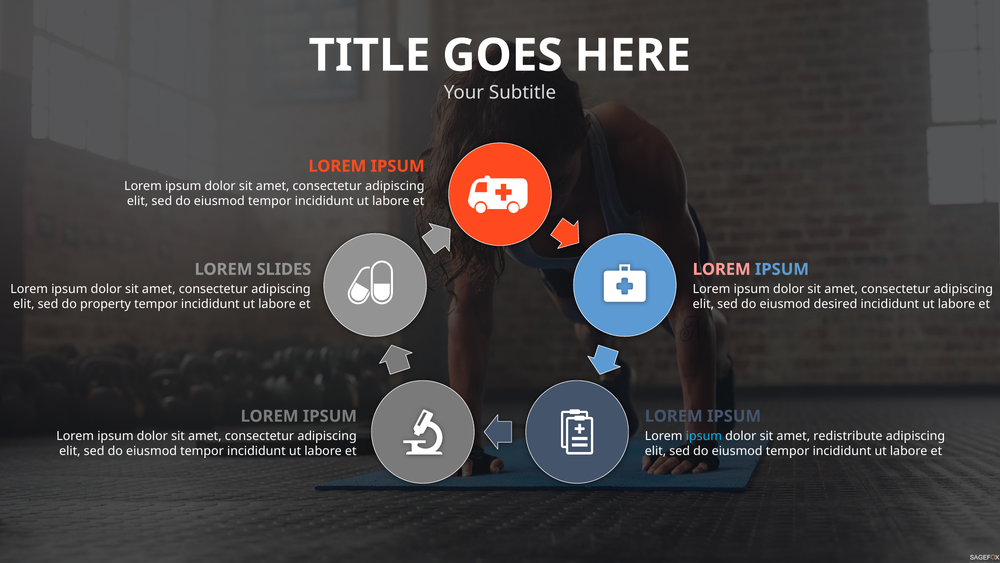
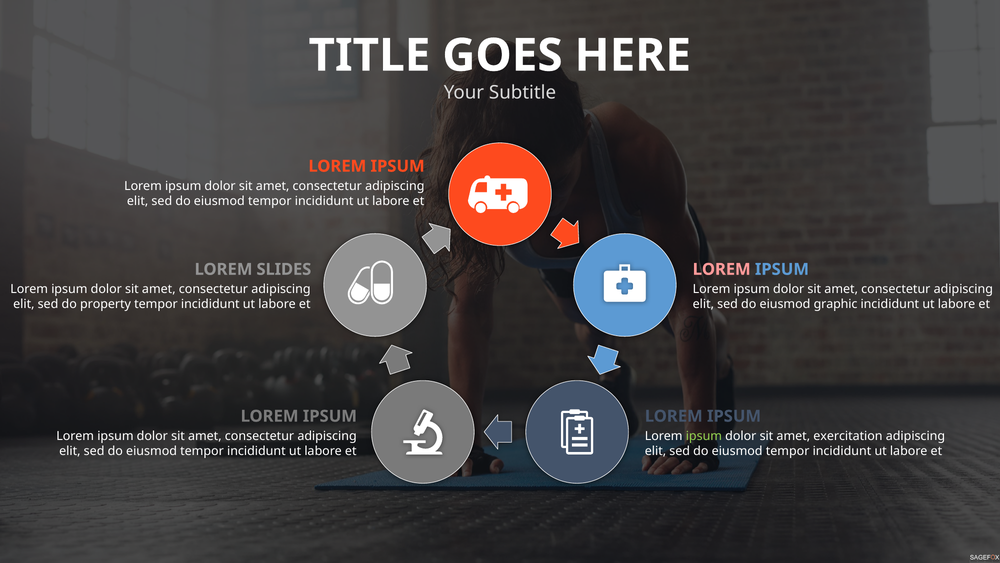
desired: desired -> graphic (836, 304)
ipsum colour: light blue -> light green (704, 436)
redistribute: redistribute -> exercitation (848, 436)
